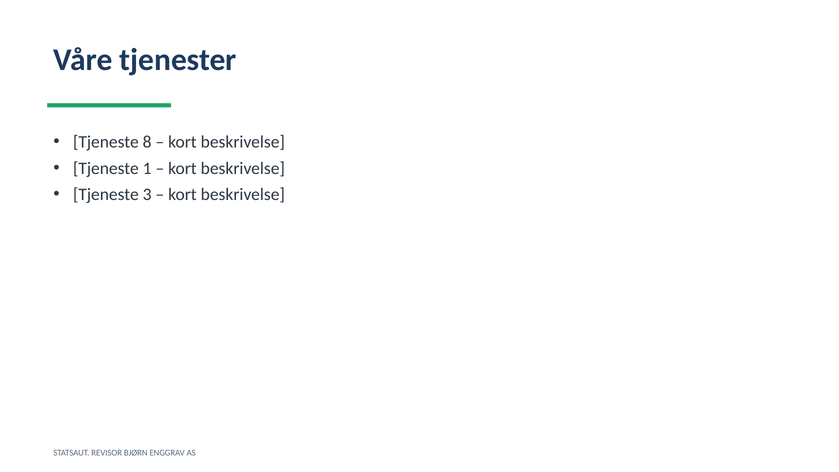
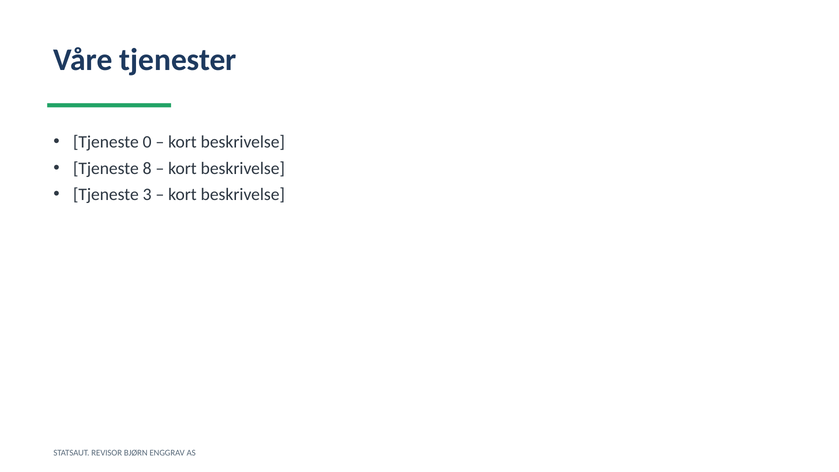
8: 8 -> 0 (147, 142)
1: 1 -> 8 (147, 168)
